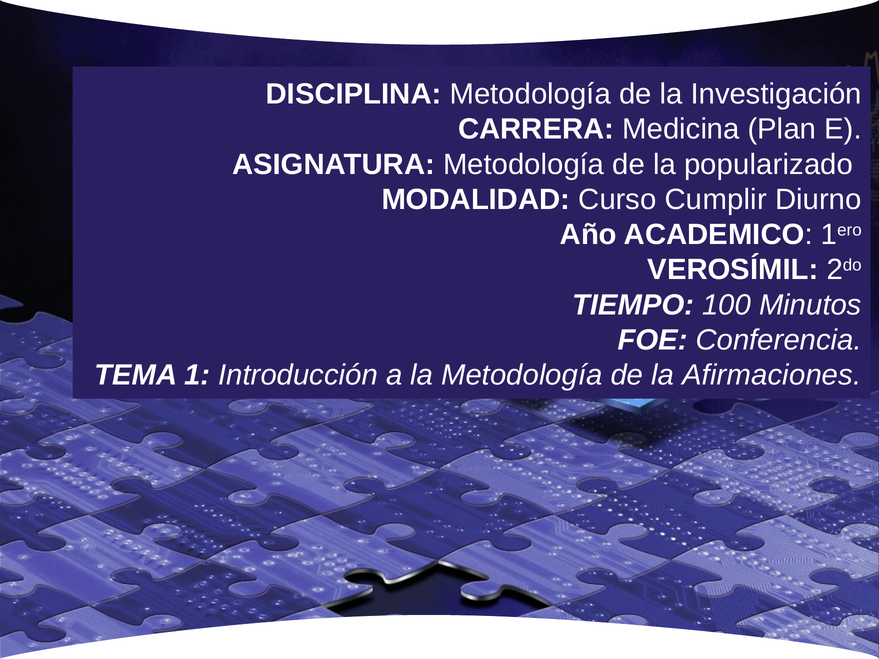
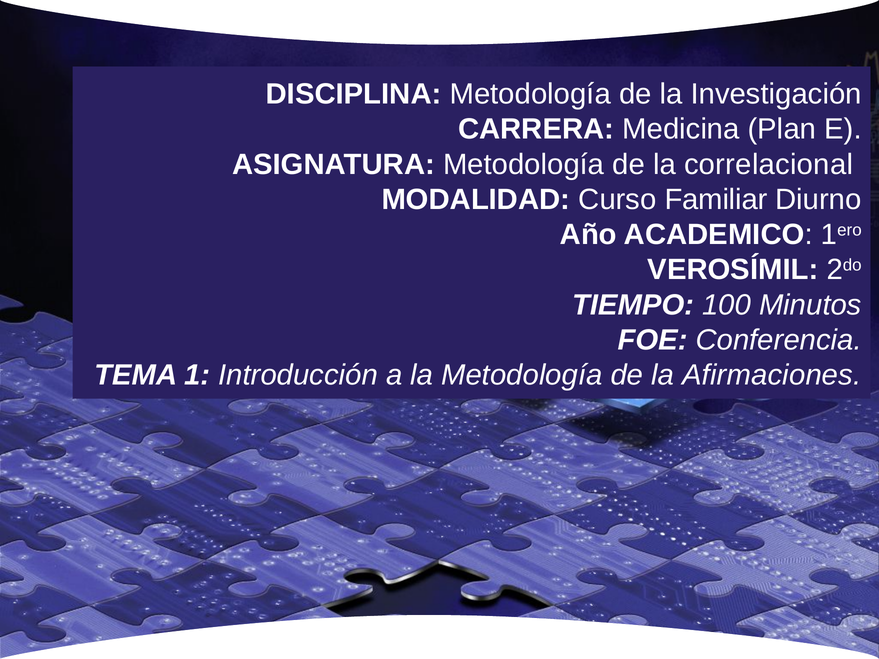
popularizado: popularizado -> correlacional (769, 164)
Cumplir: Cumplir -> Familiar (716, 200)
